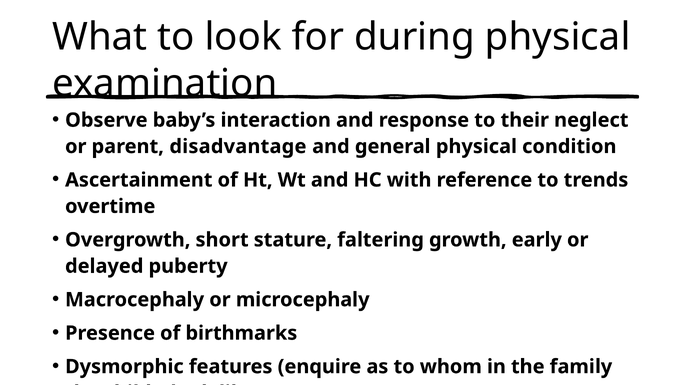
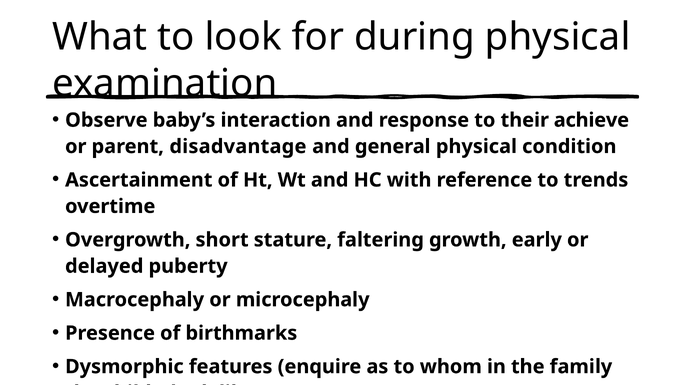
neglect: neglect -> achieve (591, 120)
